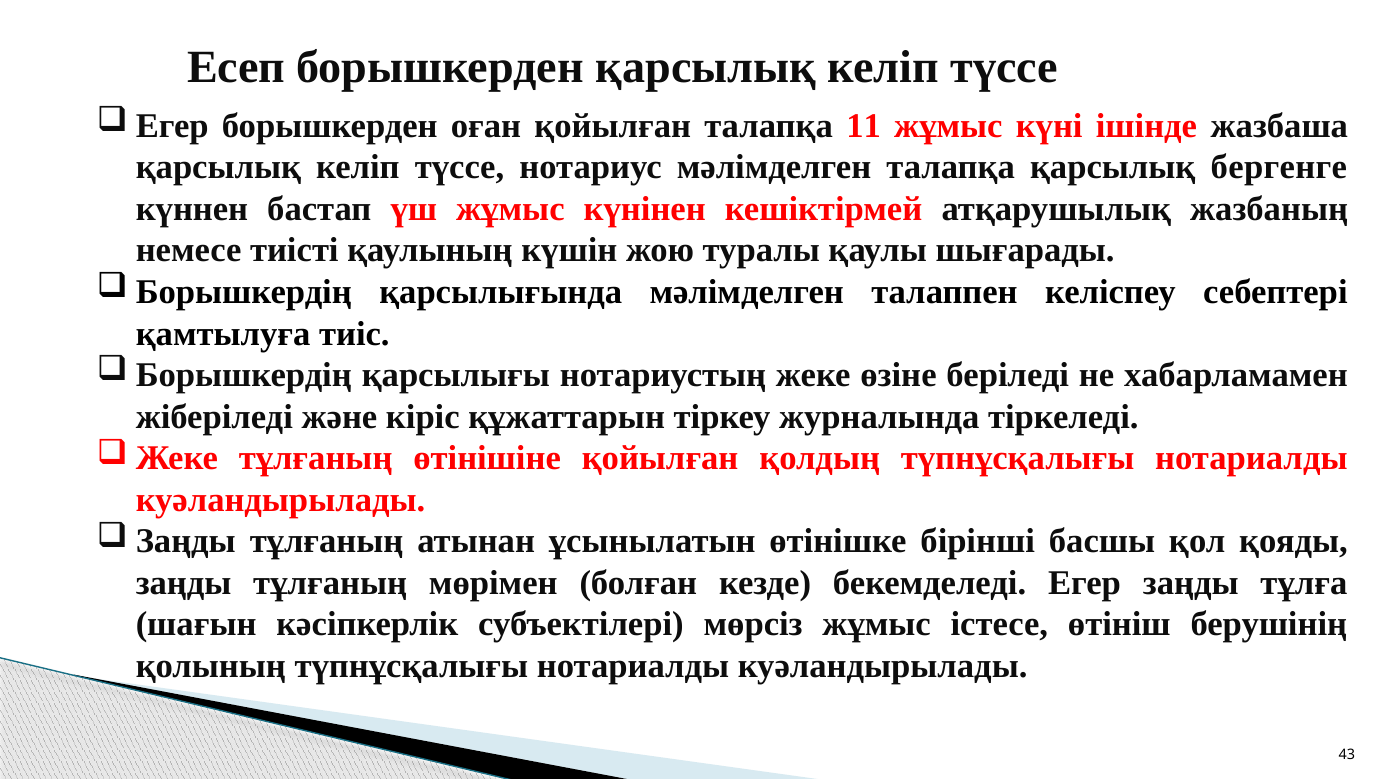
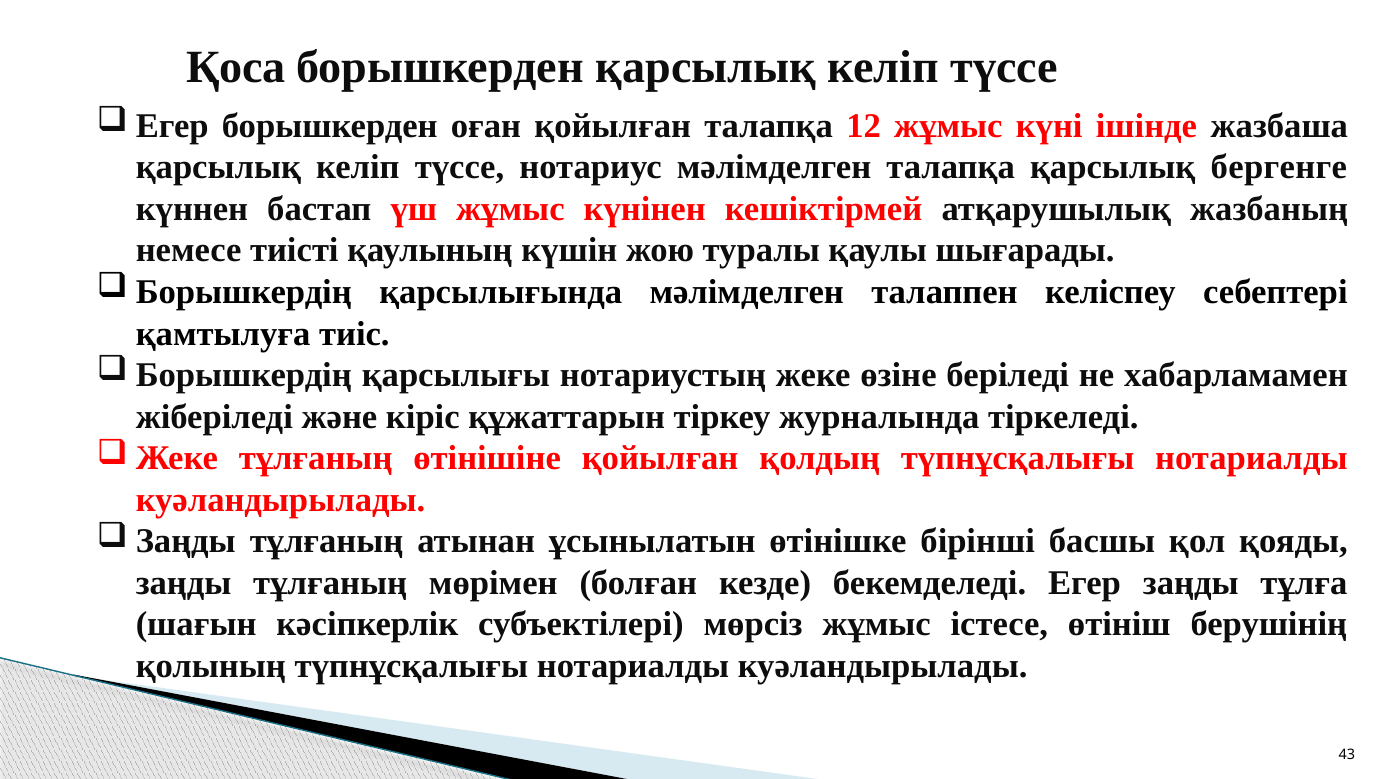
Есеп: Есеп -> Қоса (236, 68)
11: 11 -> 12 (864, 126)
